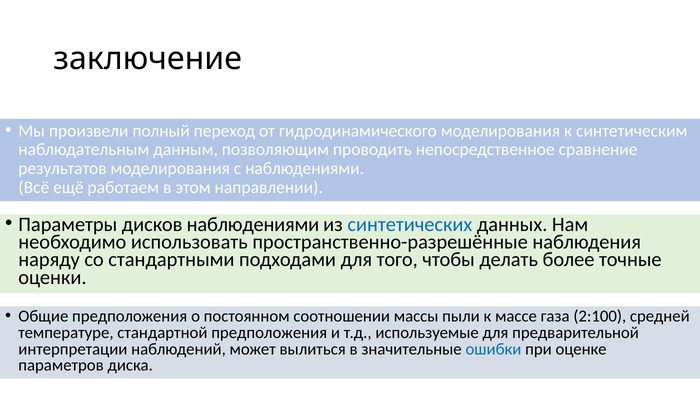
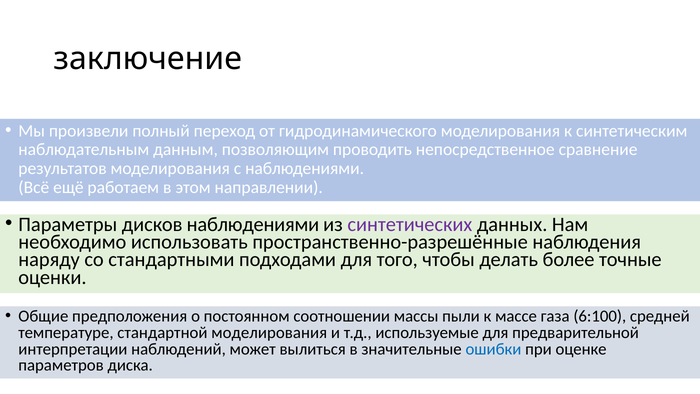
синтетических colour: blue -> purple (410, 224)
2:100: 2:100 -> 6:100 (600, 316)
стандартной предположения: предположения -> моделирования (269, 333)
